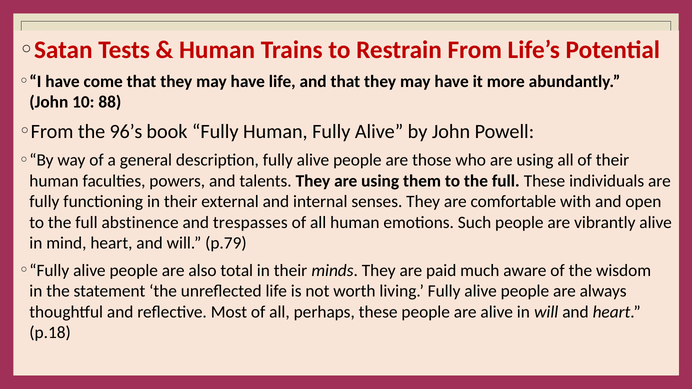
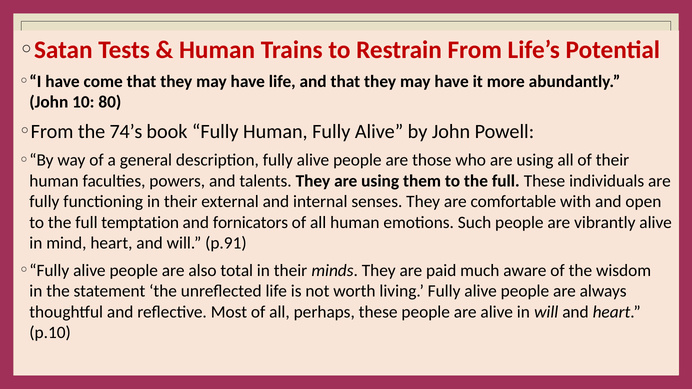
88: 88 -> 80 (110, 102)
96’s: 96’s -> 74’s (126, 132)
abstinence: abstinence -> temptation (140, 223)
trespasses: trespasses -> fornicators (250, 223)
p.79: p.79 -> p.91 (226, 243)
p.18: p.18 -> p.10 (50, 333)
